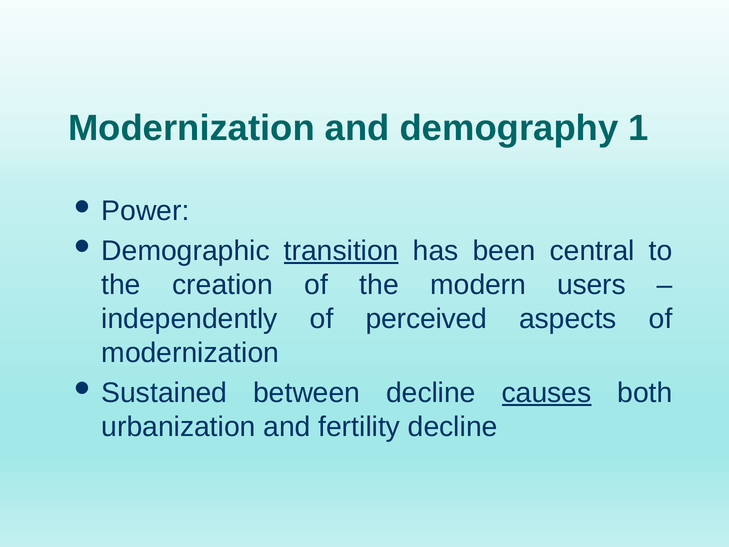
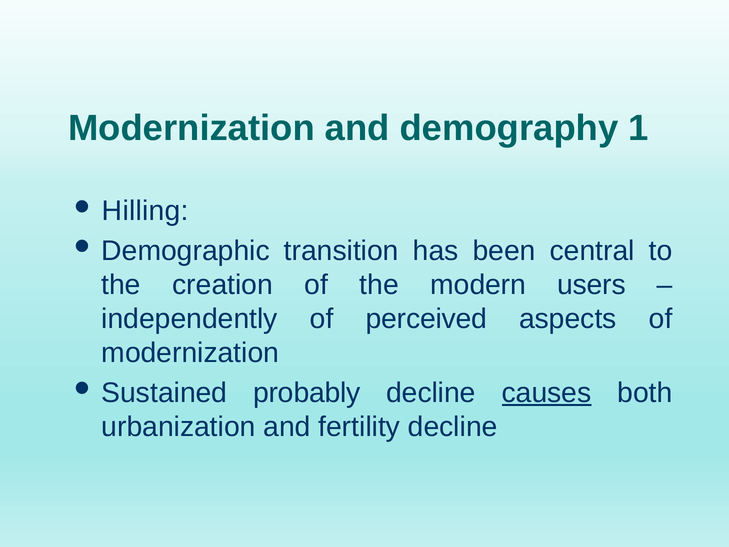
Power: Power -> Hilling (145, 211)
transition underline: present -> none (341, 251)
between: between -> probably (307, 393)
